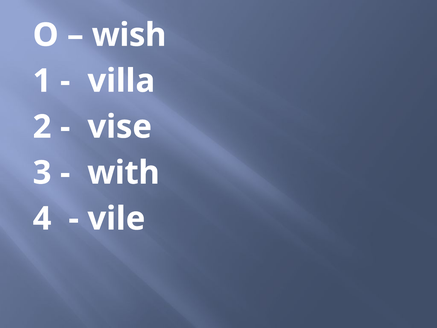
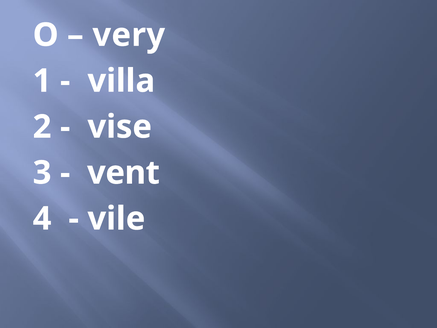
wish: wish -> very (129, 35)
with: with -> vent (123, 173)
